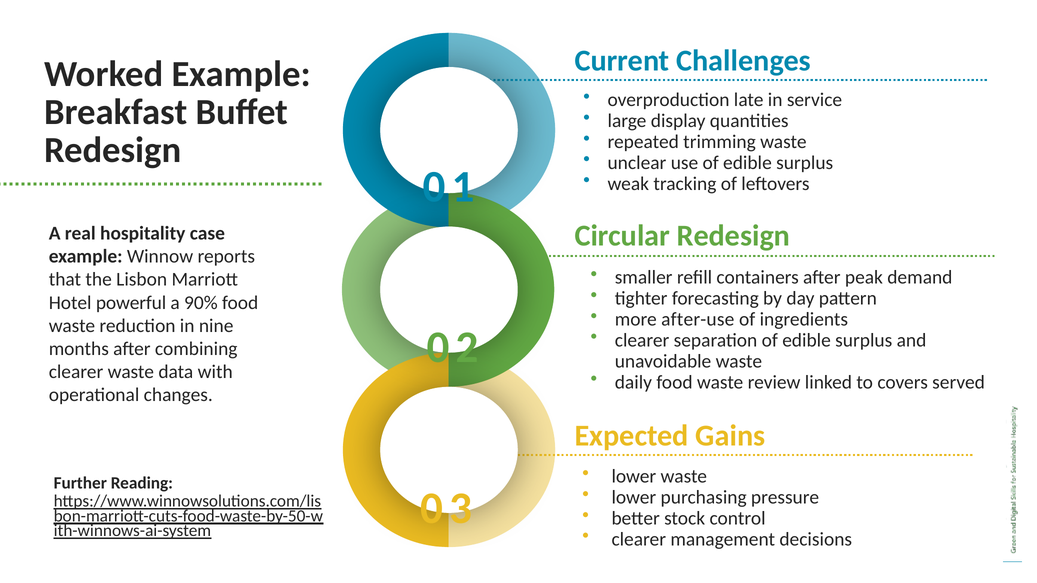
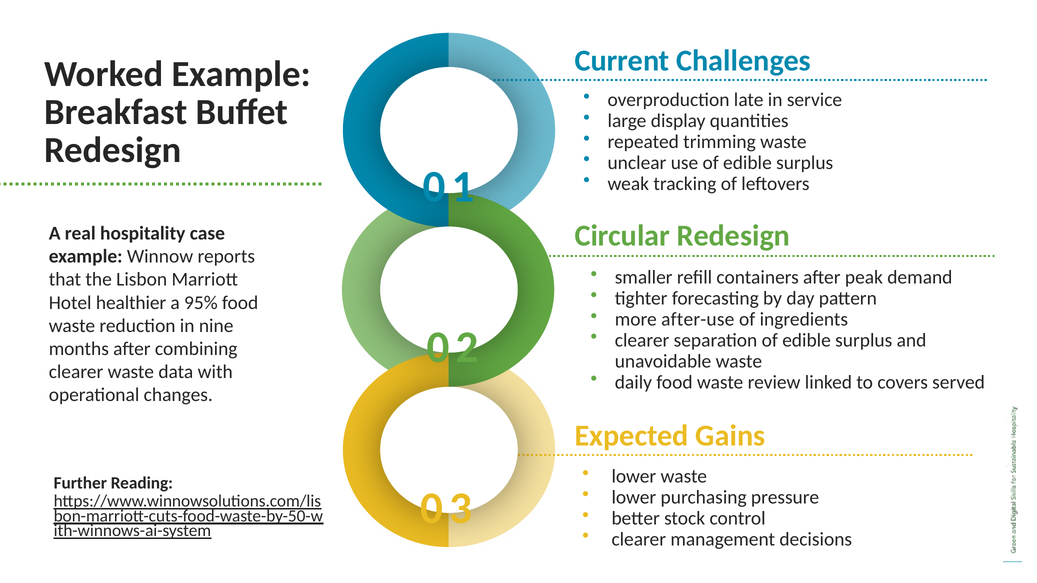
powerful: powerful -> healthier (131, 303)
90%: 90% -> 95% (201, 303)
